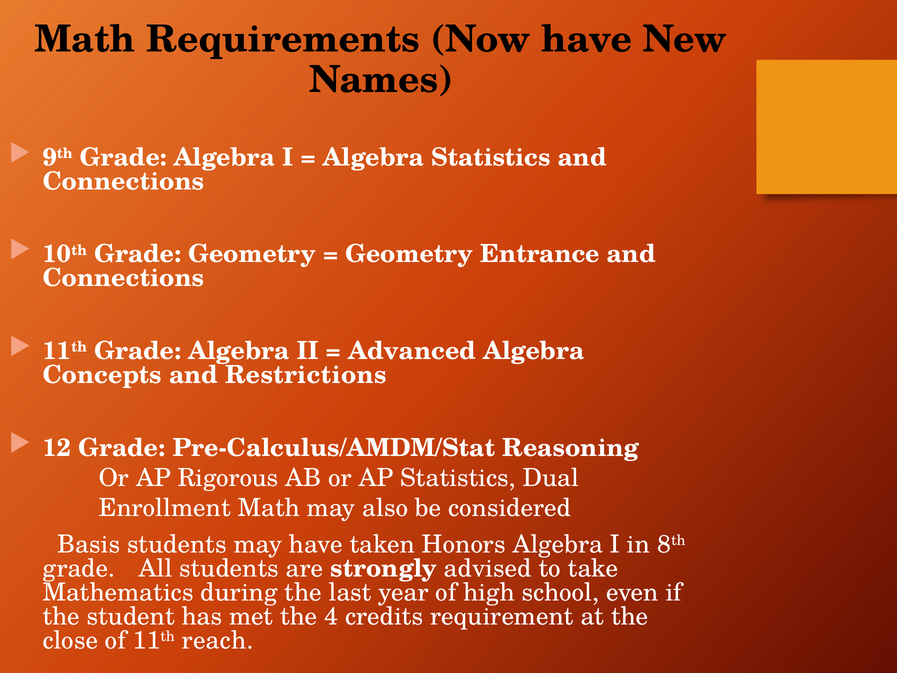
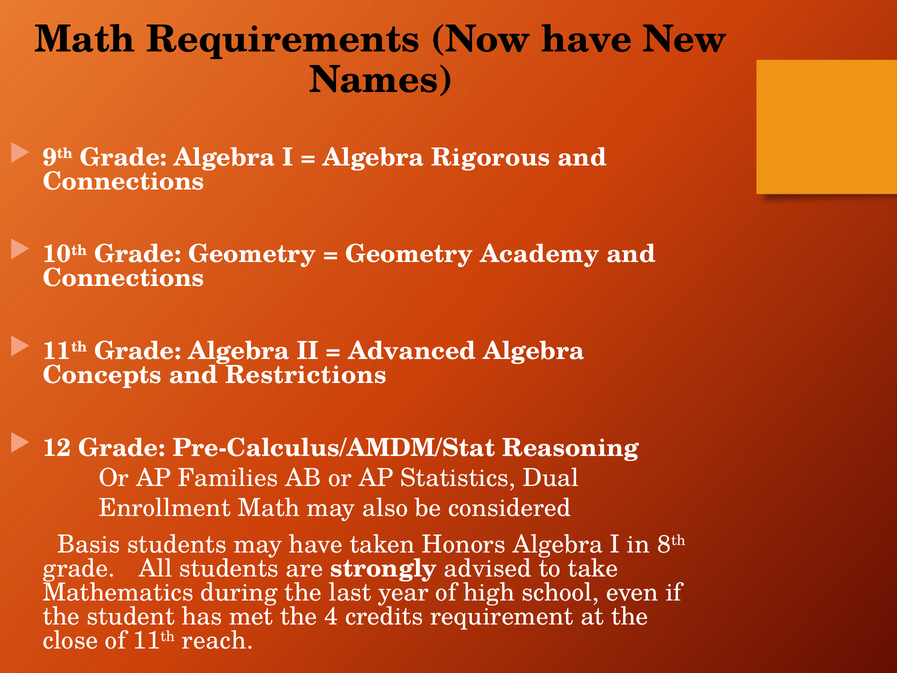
Algebra Statistics: Statistics -> Rigorous (491, 157)
Entrance: Entrance -> Academy (540, 254)
Rigorous: Rigorous -> Families (228, 478)
